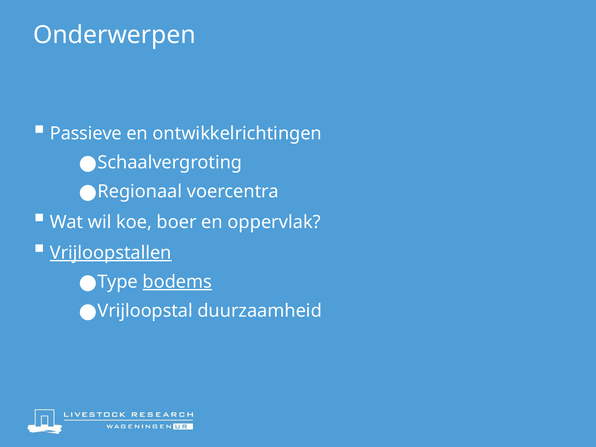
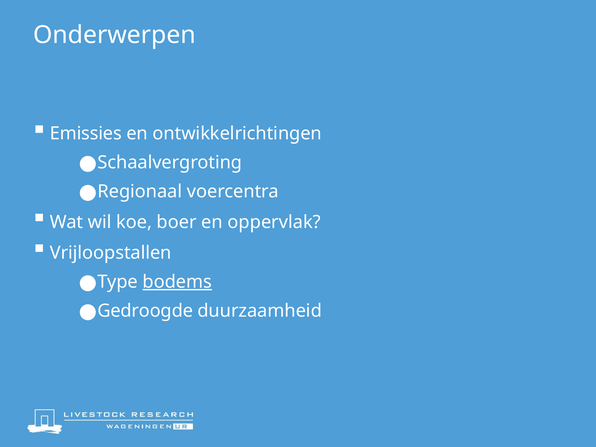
Passieve: Passieve -> Emissies (86, 134)
Vrijloopstallen underline: present -> none (111, 253)
Vrijloopstal: Vrijloopstal -> Gedroogde (145, 311)
